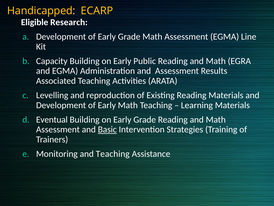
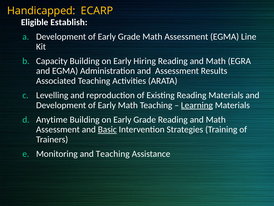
Research: Research -> Establish (69, 22)
Public: Public -> Hiring (145, 61)
Learning underline: none -> present (197, 105)
Eventual: Eventual -> Anytime (52, 119)
